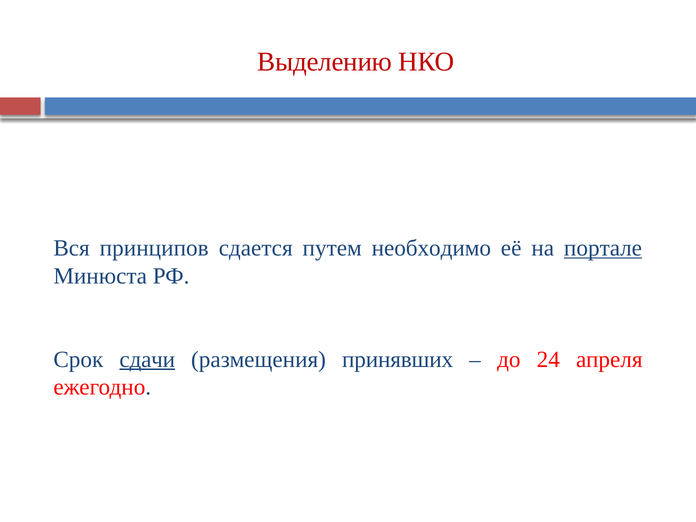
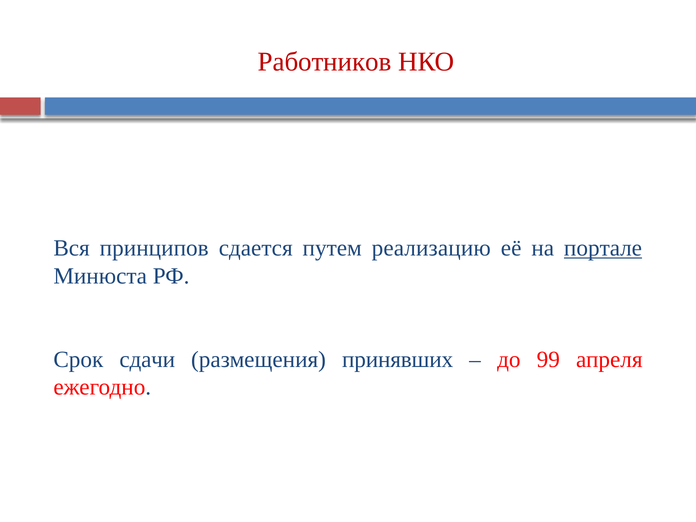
Выделению: Выделению -> Работников (325, 62)
необходимо: необходимо -> реализацию (431, 248)
сдачи underline: present -> none (147, 359)
24: 24 -> 99 (548, 359)
